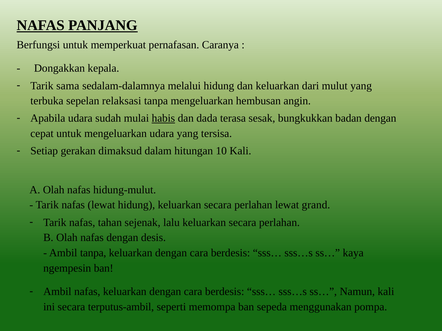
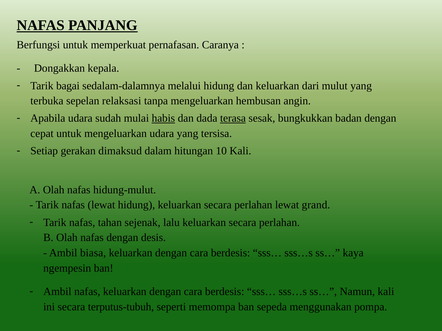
sama: sama -> bagai (68, 86)
terasa underline: none -> present (233, 119)
Ambil tanpa: tanpa -> biasa (93, 253)
terputus-ambil: terputus-ambil -> terputus-tubuh (121, 307)
